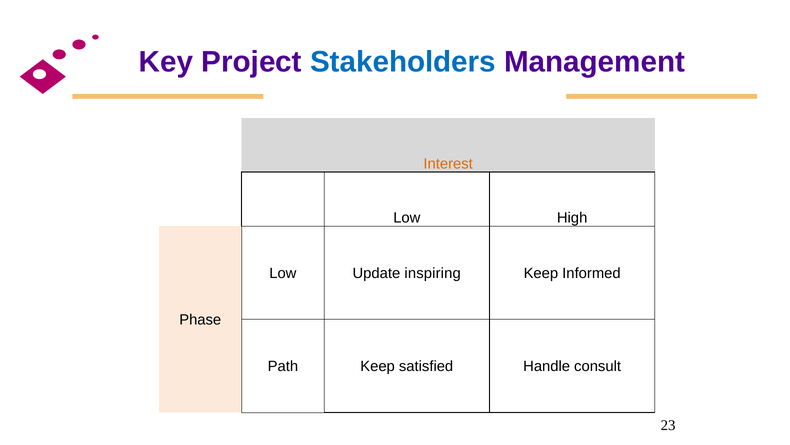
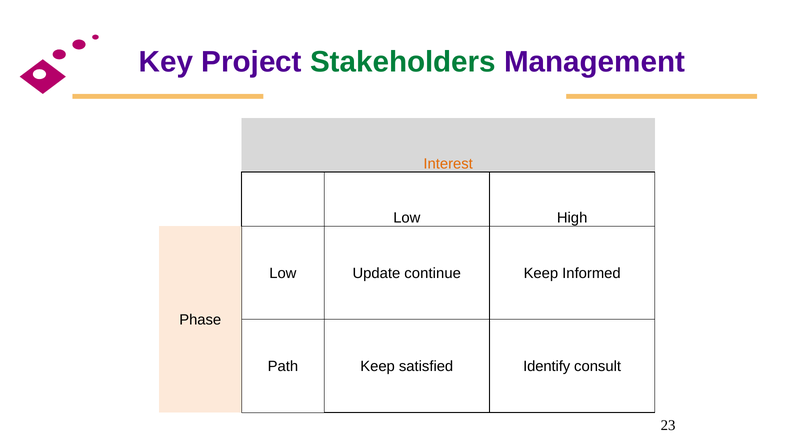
Stakeholders colour: blue -> green (403, 62)
inspiring: inspiring -> continue (433, 273)
Handle: Handle -> Identify (547, 366)
